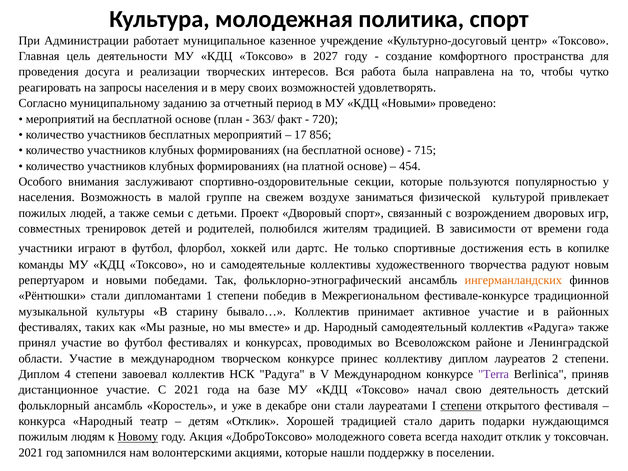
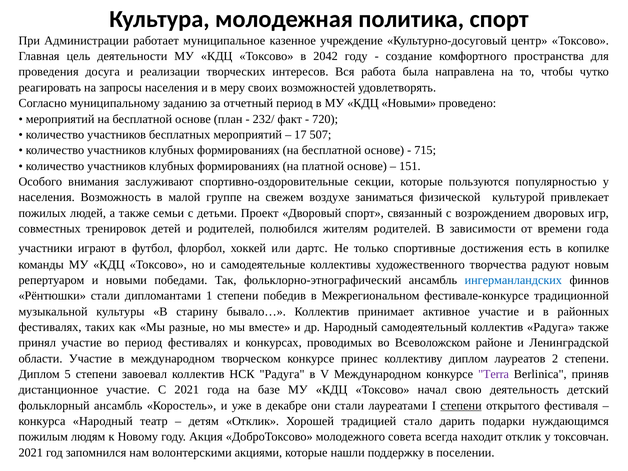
2027: 2027 -> 2042 (326, 56)
363/: 363/ -> 232/ (264, 119)
856: 856 -> 507 (320, 135)
454: 454 -> 151 (410, 166)
жителям традицией: традицией -> родителей (402, 229)
ингерманландских colour: orange -> blue (513, 280)
во футбол: футбол -> период (144, 343)
4: 4 -> 5 (68, 374)
Новому underline: present -> none (138, 437)
